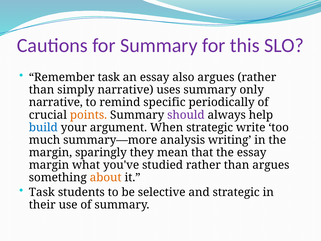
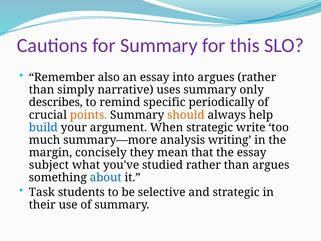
Remember task: task -> also (109, 77)
also: also -> into (183, 77)
narrative: narrative -> describes (56, 102)
should colour: purple -> orange (186, 115)
sparingly: sparingly -> concisely (101, 152)
margin: margin -> subject (49, 165)
about colour: orange -> blue (106, 177)
